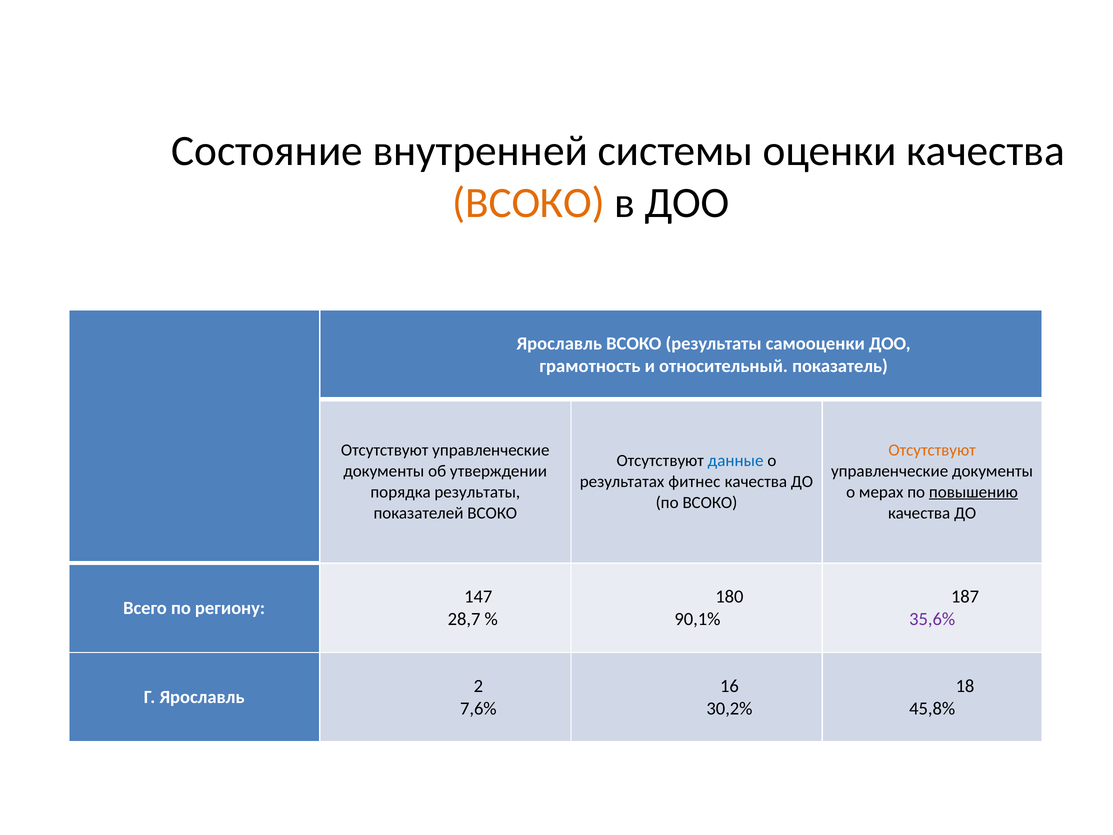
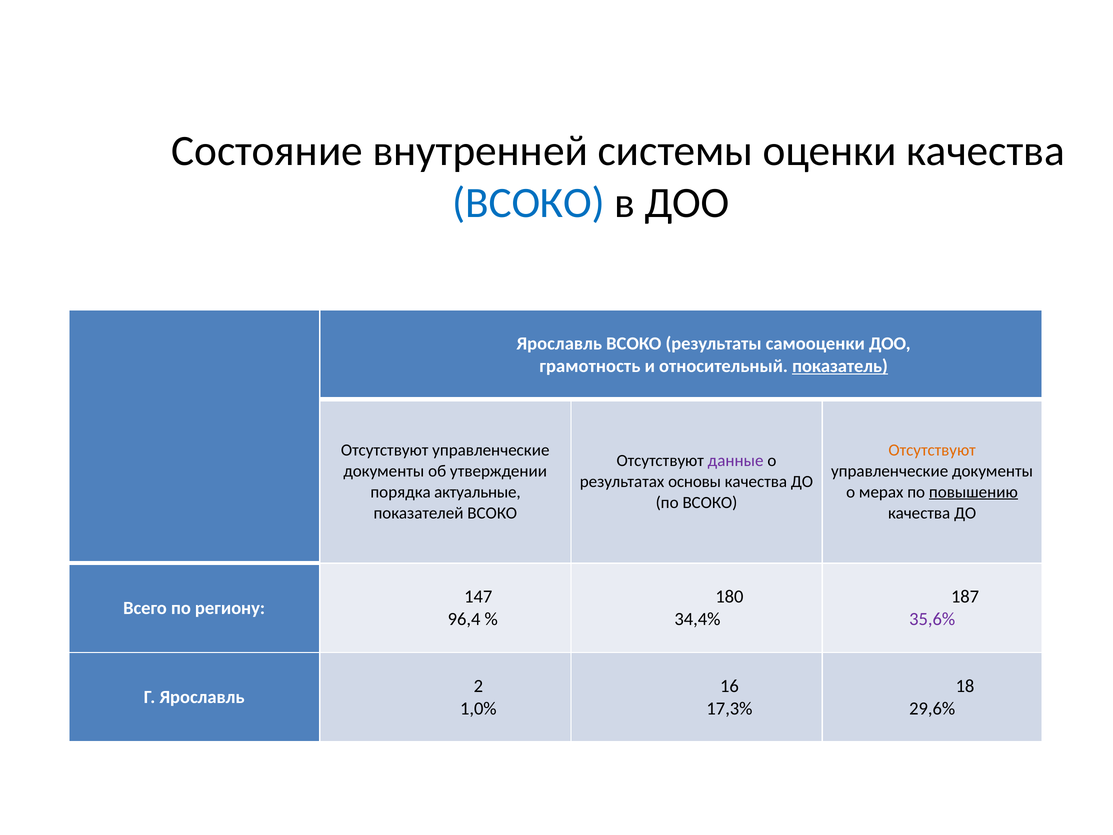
ВСОКО colour: orange -> blue (529, 203)
показатель underline: none -> present (840, 366)
данные colour: blue -> purple (736, 460)
фитнес: фитнес -> основы (695, 481)
порядка результаты: результаты -> актуальные (477, 492)
28,7: 28,7 -> 96,4 (464, 619)
90,1%: 90,1% -> 34,4% (697, 619)
7,6%: 7,6% -> 1,0% (478, 708)
30,2%: 30,2% -> 17,3% (729, 708)
45,8%: 45,8% -> 29,6% (932, 708)
